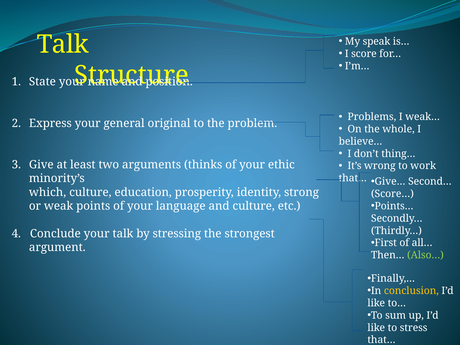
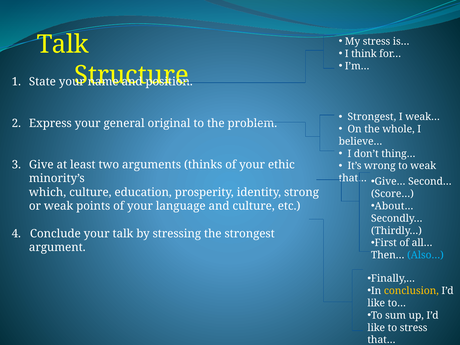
My speak: speak -> stress (377, 41)
score: score -> think (364, 54)
Problems: Problems -> Strongest (372, 117)
to work: work -> weak (423, 166)
Points…: Points… -> About… (394, 206)
Also… colour: light green -> light blue (425, 255)
